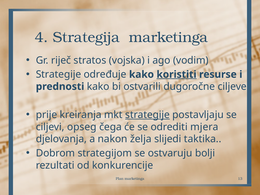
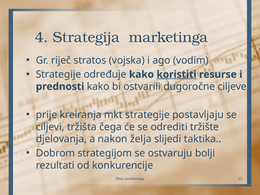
strategije underline: present -> none (147, 115)
opseg: opseg -> tržišta (82, 127)
mjera: mjera -> tržište (205, 127)
